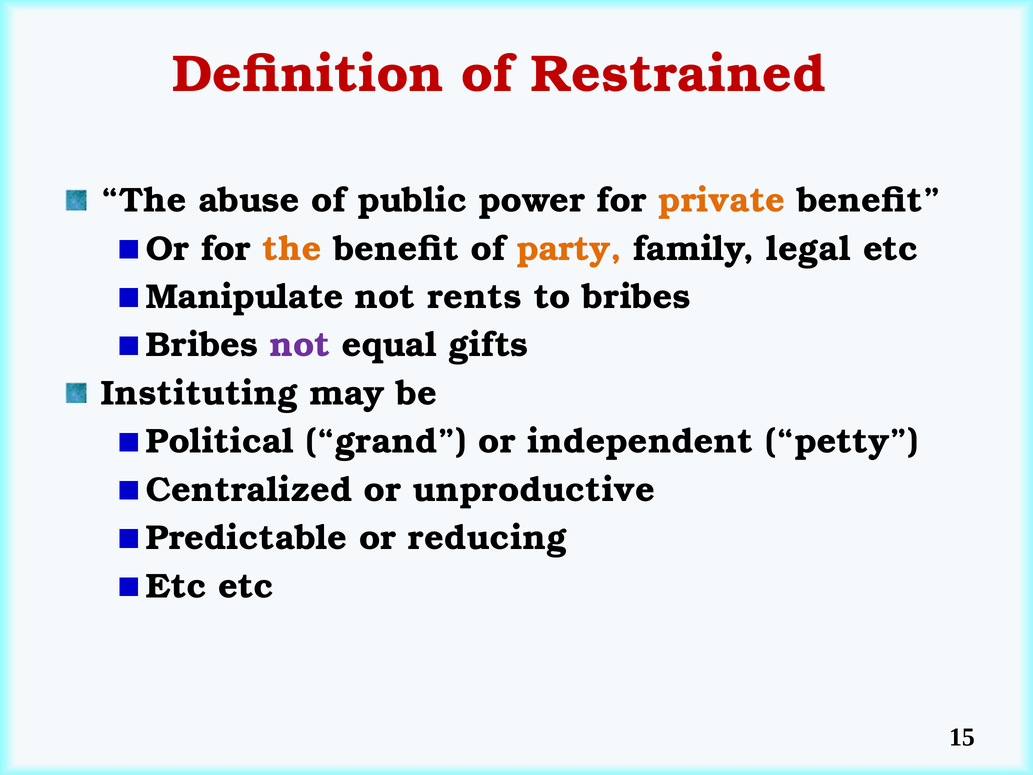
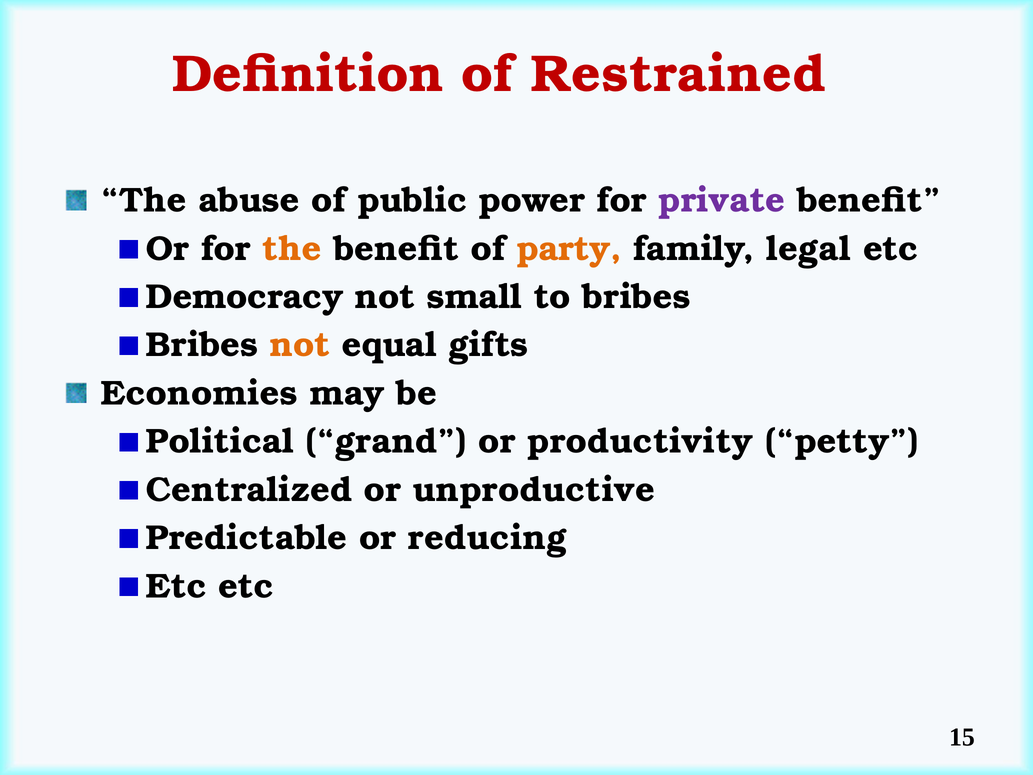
private colour: orange -> purple (722, 200)
Manipulate: Manipulate -> Democracy (245, 297)
rents: rents -> small (474, 297)
not colour: purple -> orange (300, 345)
Instituting: Instituting -> Economies (199, 393)
independent: independent -> productivity (640, 441)
